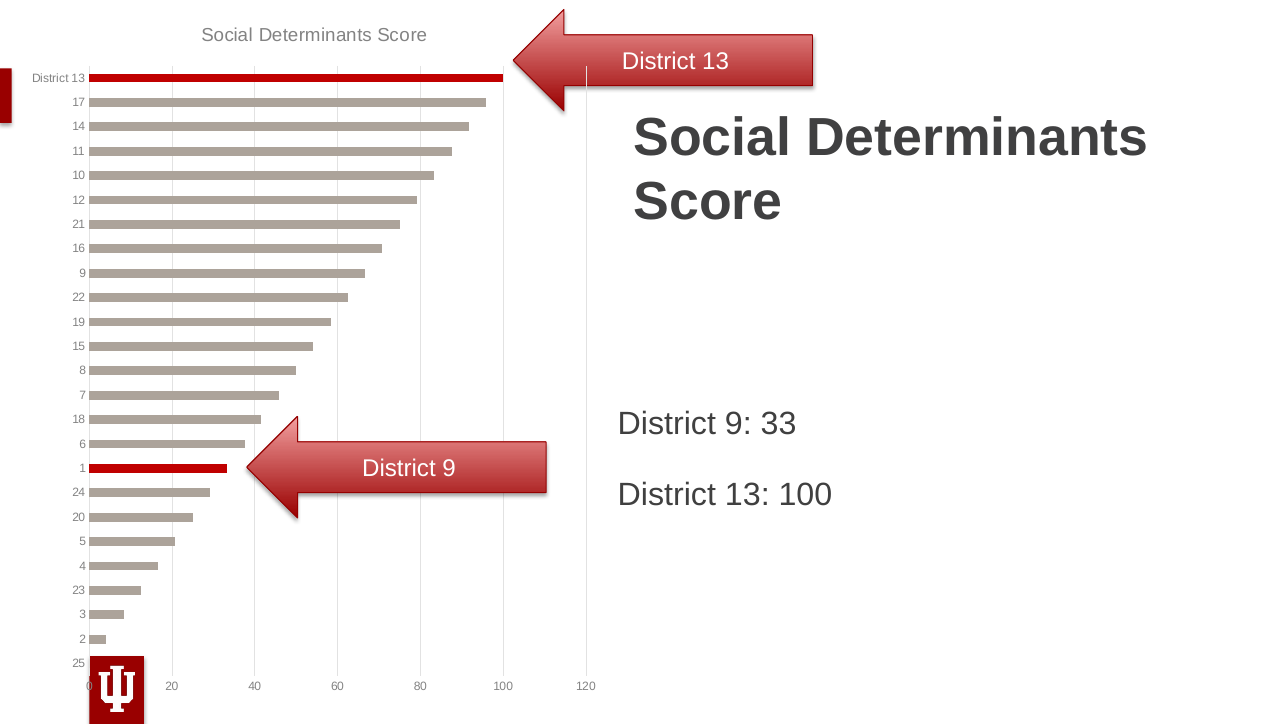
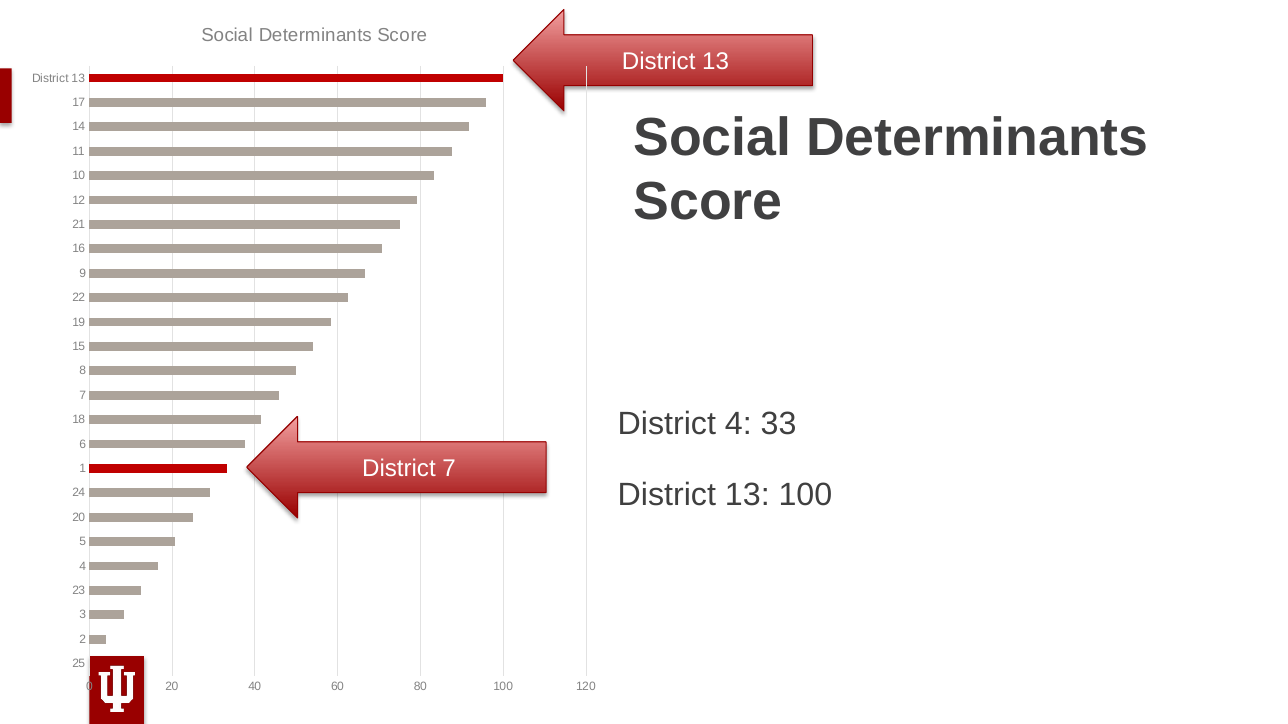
9: 9 -> 4 (738, 424)
9: 9 -> 7 (449, 469)
